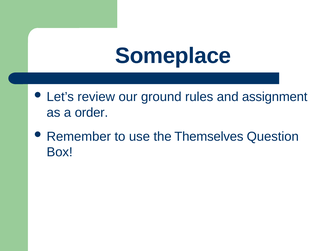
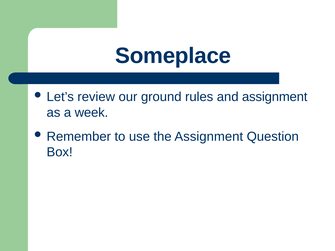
order: order -> week (91, 113)
the Themselves: Themselves -> Assignment (209, 137)
